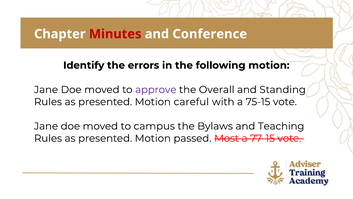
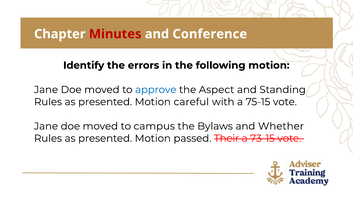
approve colour: purple -> blue (156, 89)
Overall: Overall -> Aspect (217, 89)
Teaching: Teaching -> Whether (281, 126)
Most: Most -> Their (227, 138)
77-15: 77-15 -> 73-15 (262, 138)
